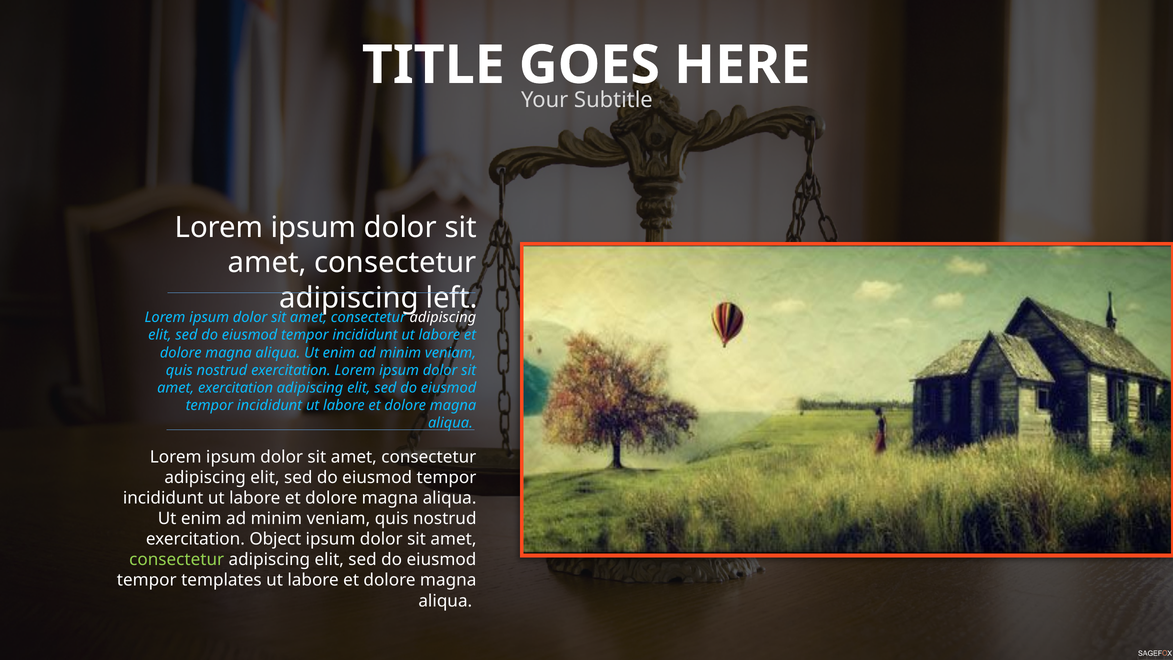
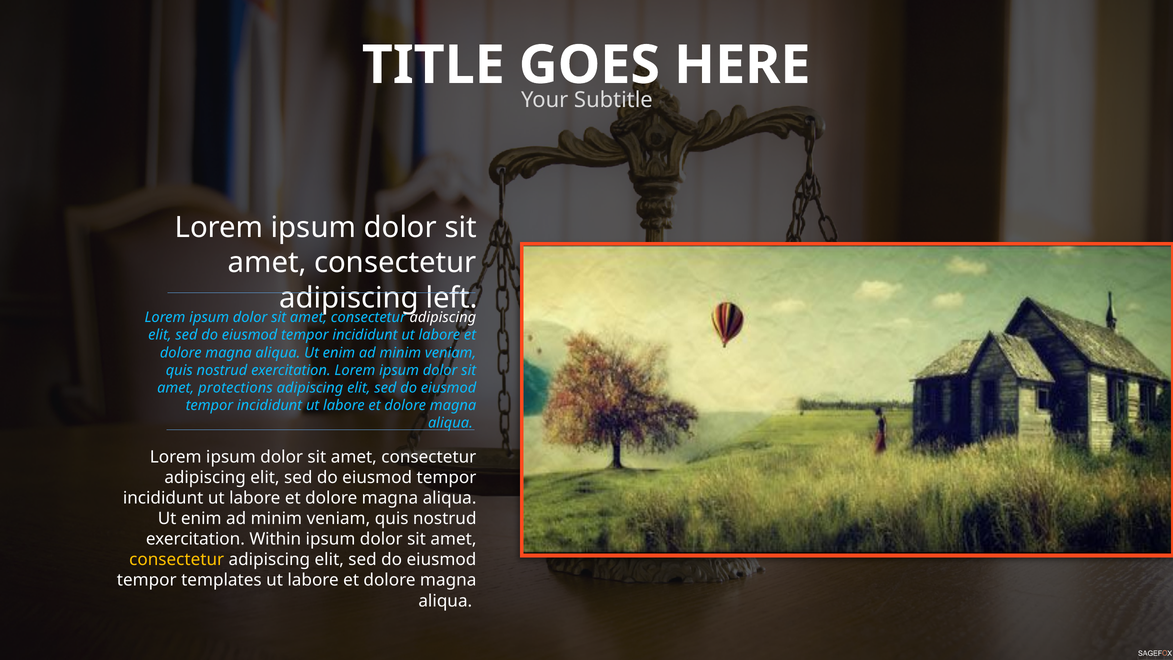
amet exercitation: exercitation -> protections (235, 388)
Object: Object -> Within (275, 539)
consectetur colour: light green -> yellow (177, 560)
